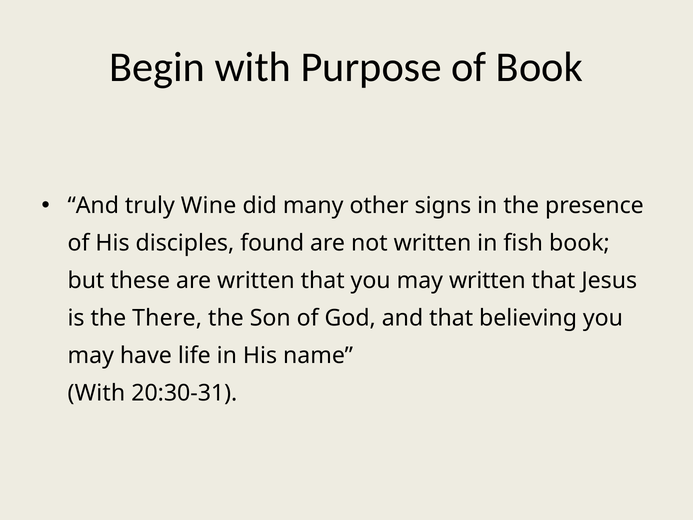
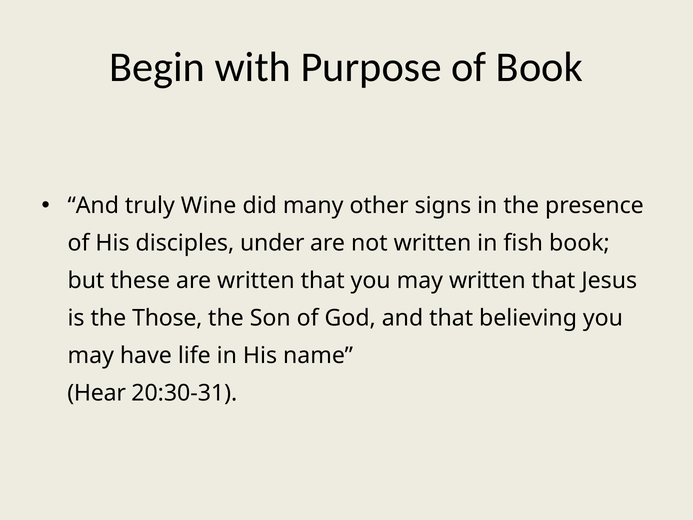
found: found -> under (272, 243)
There: There -> Those (167, 318)
With: With -> Hear (97, 393)
